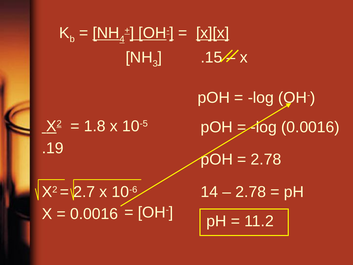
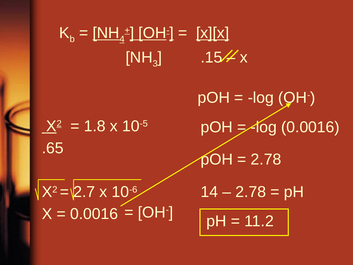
.19: .19 -> .65 (53, 148)
